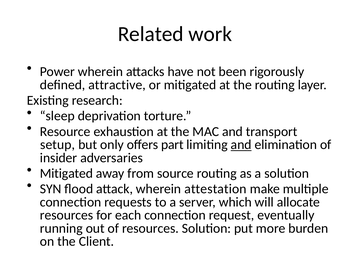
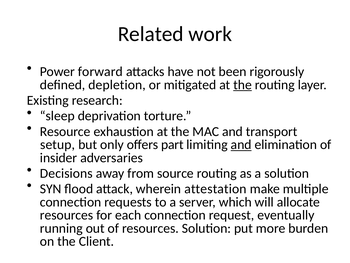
Power wherein: wherein -> forward (100, 72)
attractive: attractive -> depletion (117, 85)
the underline: none -> present (243, 85)
Mitigated: Mitigated -> Decisions (66, 173)
